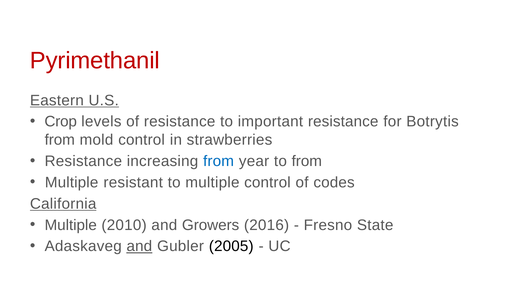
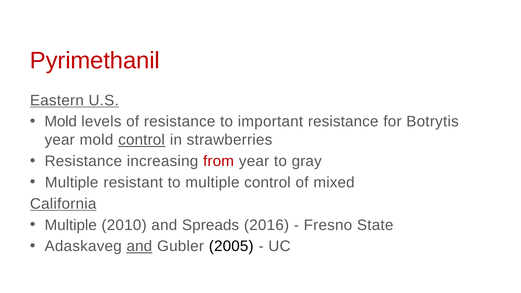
Crop: Crop -> Mold (61, 122)
from: from -> year (60, 140)
control underline: none -> present (142, 140)
from colour: blue -> red (219, 161)
to from: from -> gray (307, 161)
codes: codes -> mixed (334, 182)
Growers: Growers -> Spreads (211, 225)
